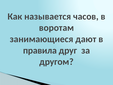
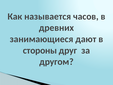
воротам: воротам -> древних (56, 28)
правила: правила -> стороны (40, 50)
